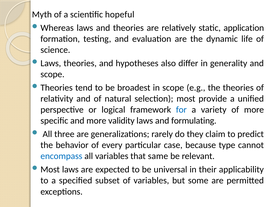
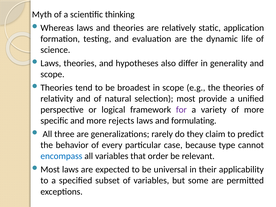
hopeful: hopeful -> thinking (120, 14)
for colour: blue -> purple (181, 110)
validity: validity -> rejects (121, 121)
same: same -> order (158, 156)
